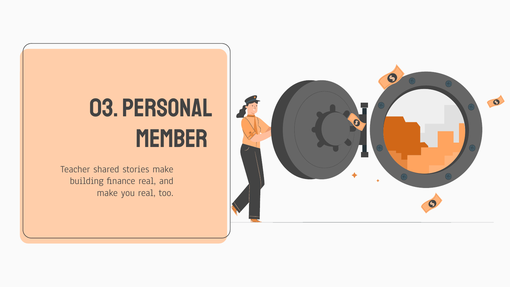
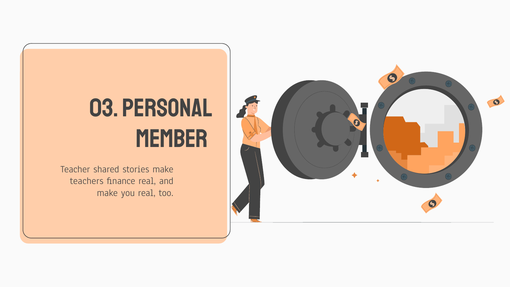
building: building -> teachers (87, 181)
